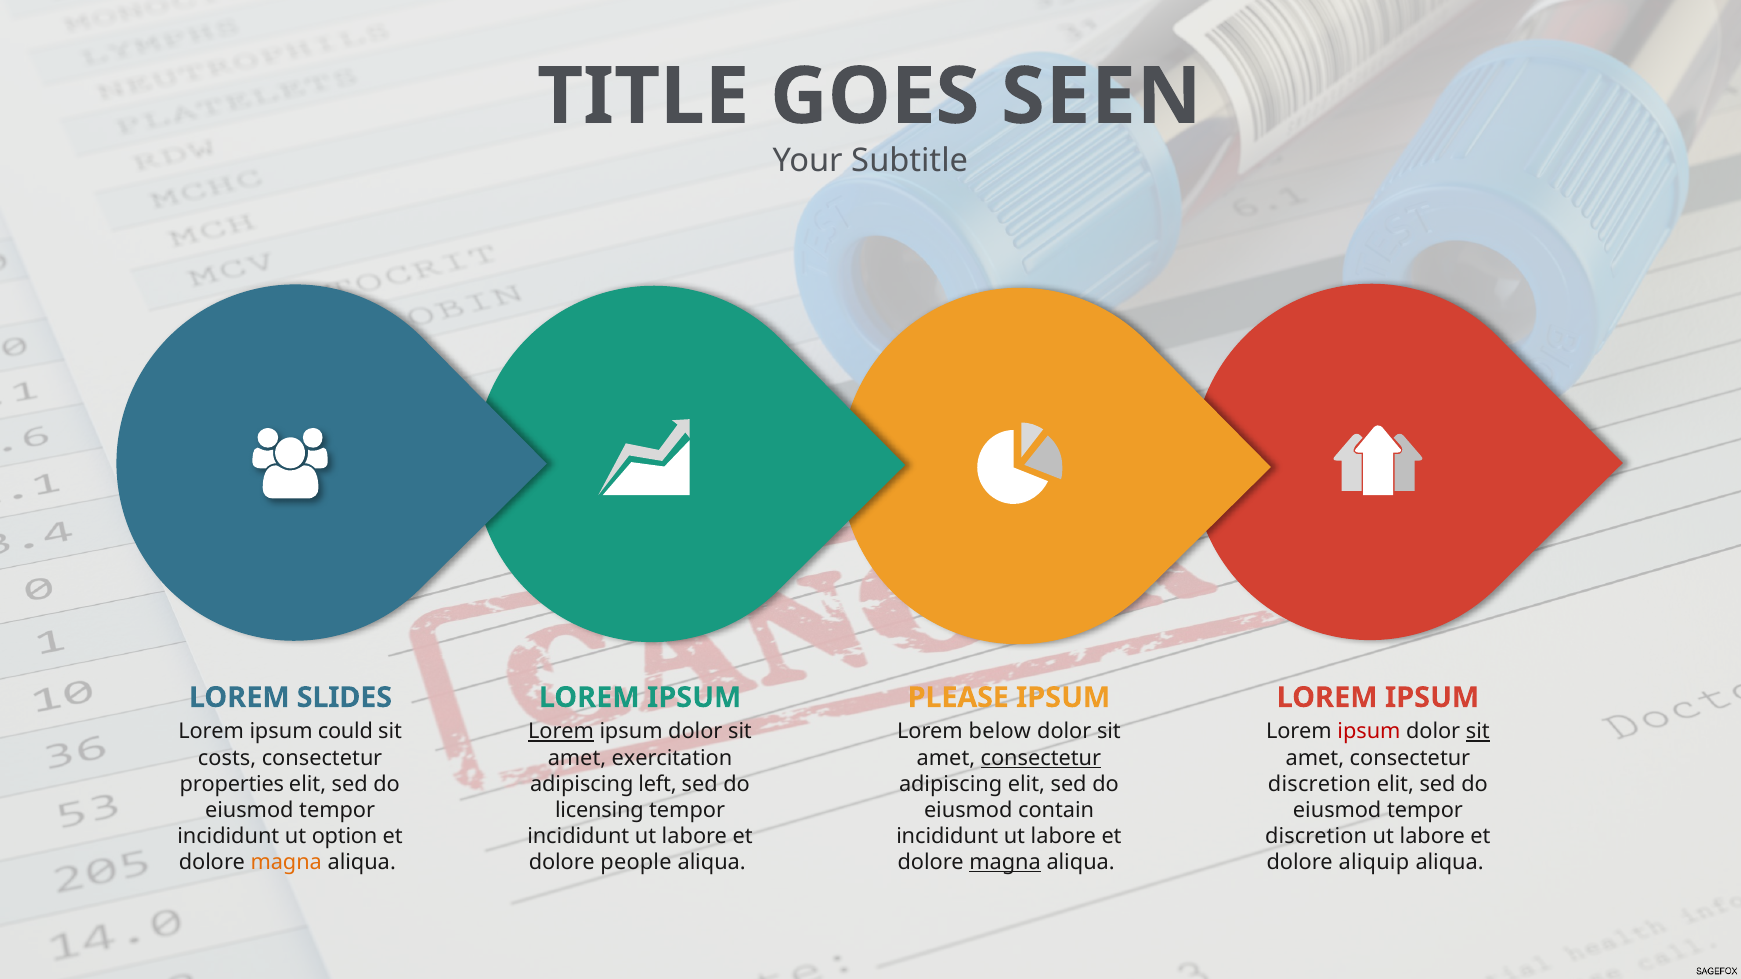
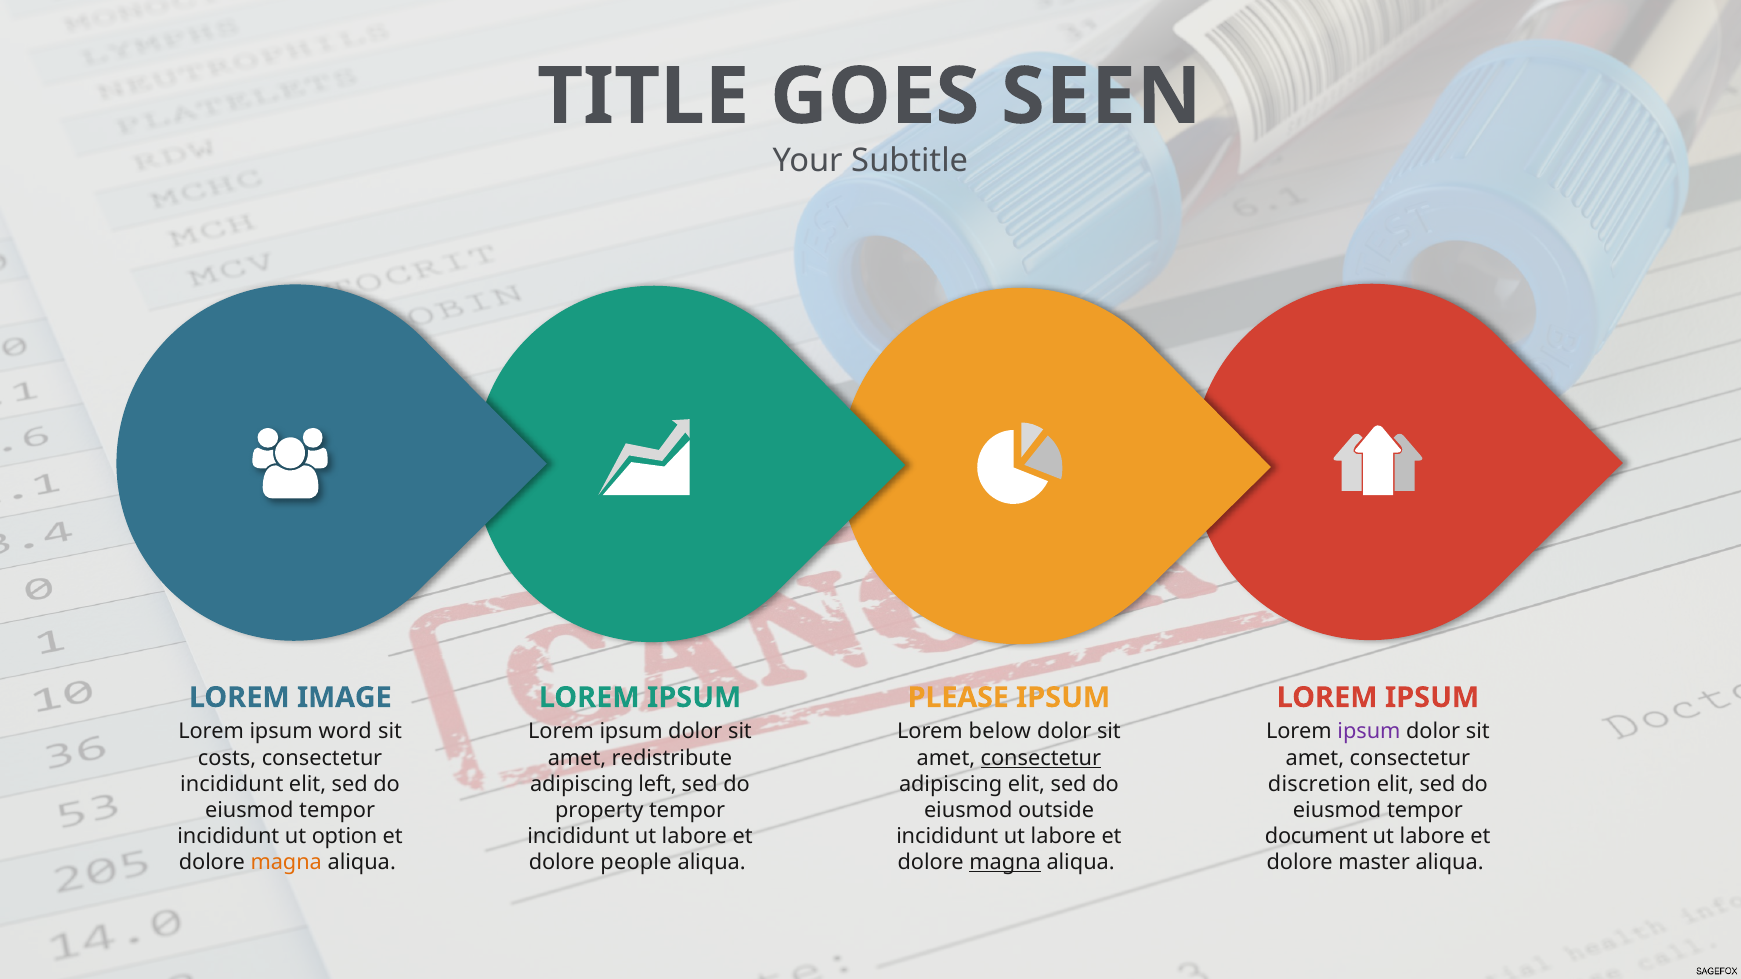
SLIDES: SLIDES -> IMAGE (344, 698)
could: could -> word (345, 732)
Lorem underline: present -> none (561, 732)
ipsum colour: red -> purple (1369, 732)
sit underline: present -> none (1478, 732)
exercitation: exercitation -> redistribute (672, 758)
properties: properties -> incididunt (232, 784)
licensing: licensing -> property (599, 810)
contain: contain -> outside (1056, 810)
discretion: discretion -> document (1316, 836)
aliquip: aliquip -> master (1374, 863)
